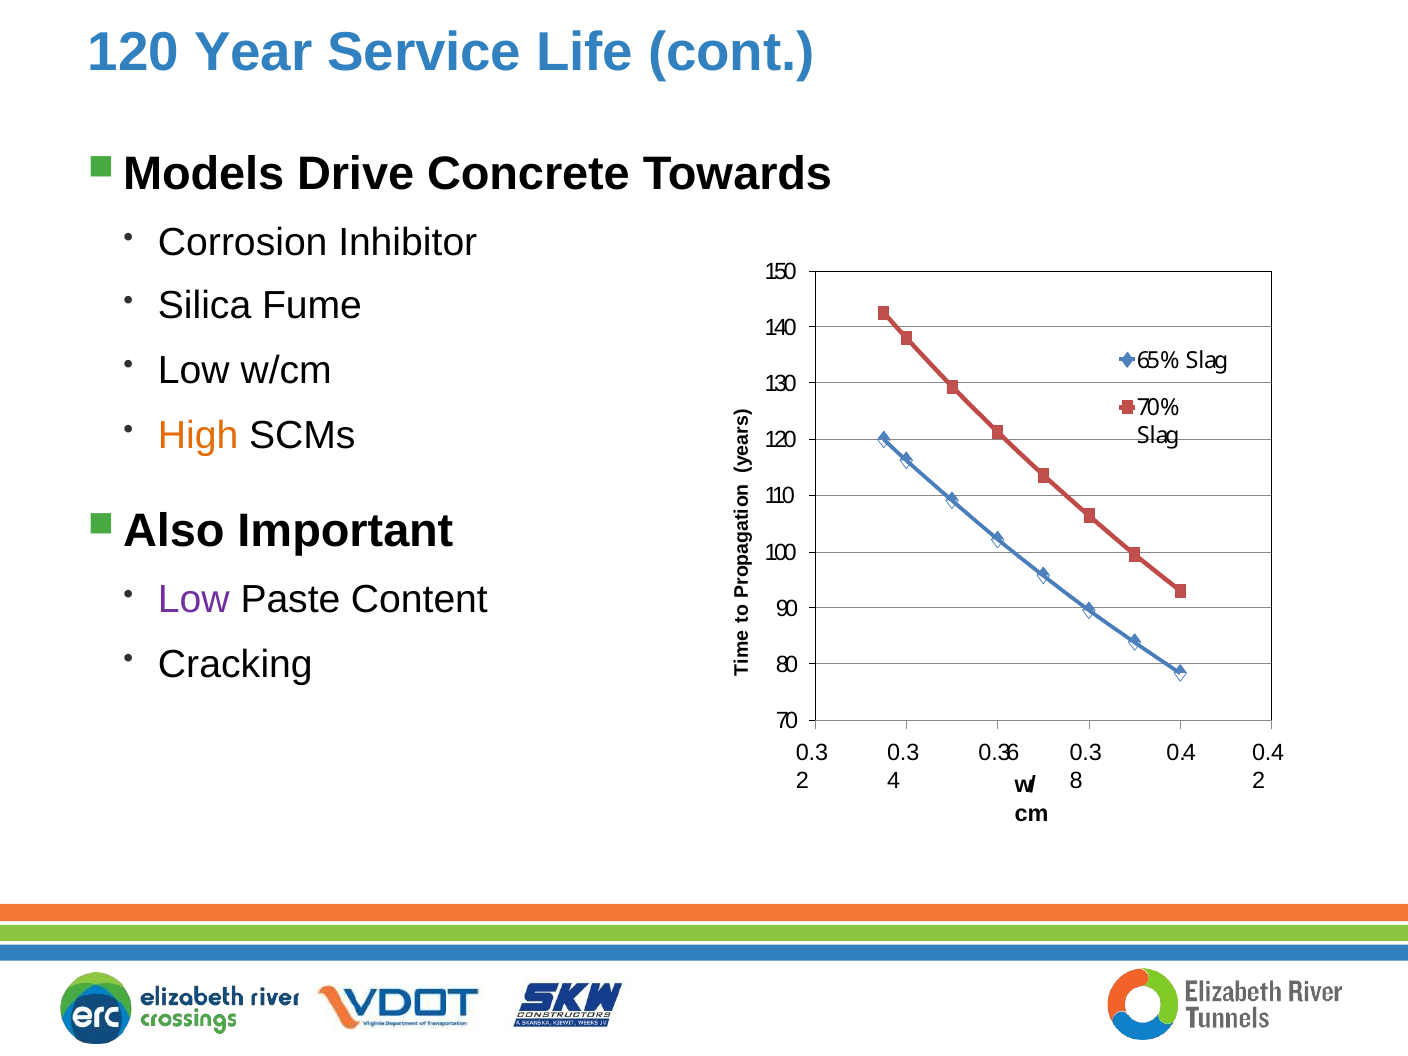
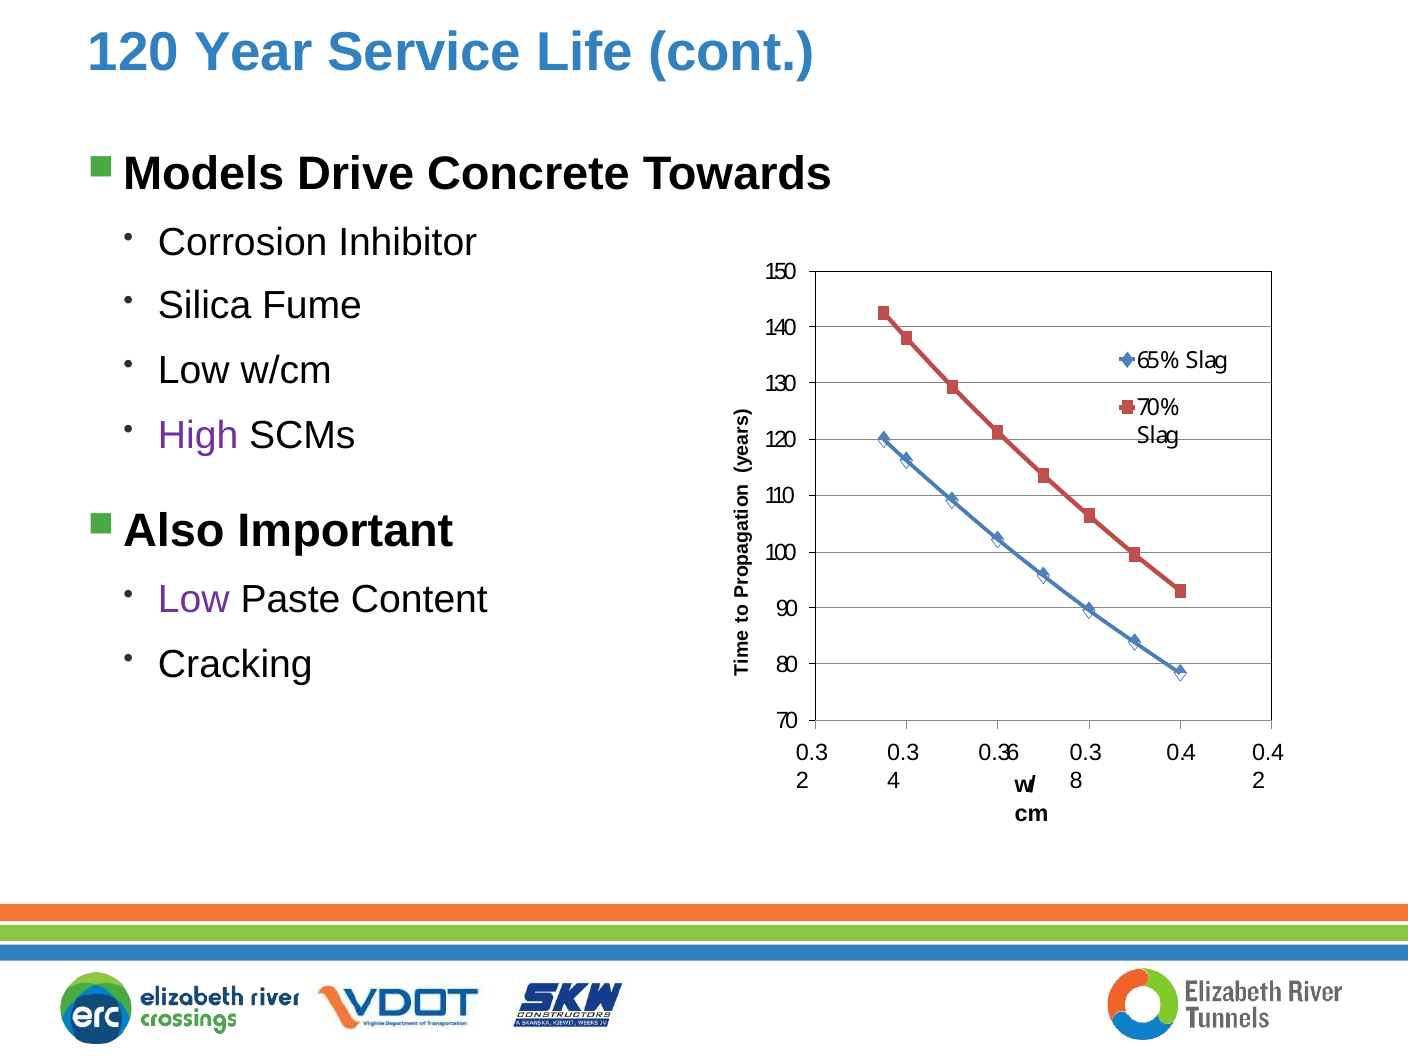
High colour: orange -> purple (198, 435)
